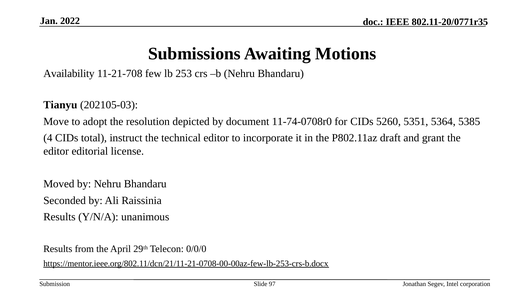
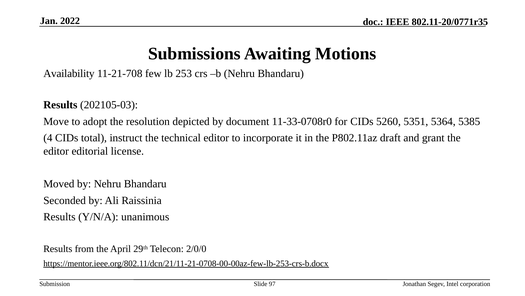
Tianyu: Tianyu -> Results (60, 105)
11-74-0708r0: 11-74-0708r0 -> 11-33-0708r0 (302, 121)
0/0/0: 0/0/0 -> 2/0/0 (196, 248)
